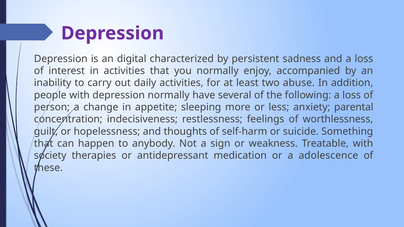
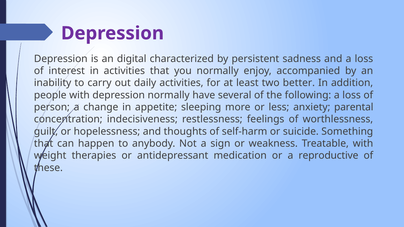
abuse: abuse -> better (299, 83)
society: society -> weight (50, 156)
adolescence: adolescence -> reproductive (328, 156)
